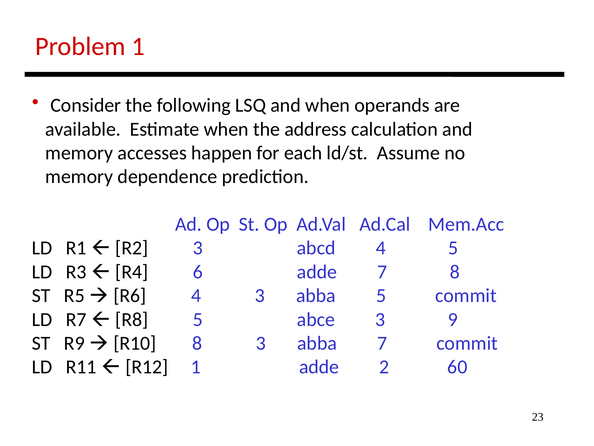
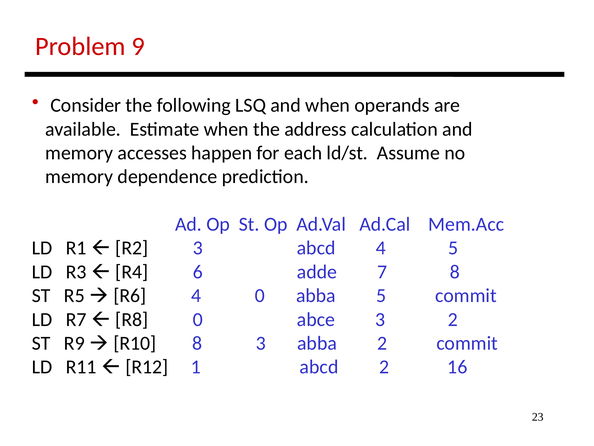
Problem 1: 1 -> 9 (138, 46)
4 3: 3 -> 0 (260, 295)
R8 5: 5 -> 0 (198, 319)
3 9: 9 -> 2 (453, 319)
abba 7: 7 -> 2 (382, 343)
1 adde: adde -> abcd (319, 367)
60: 60 -> 16 (457, 367)
